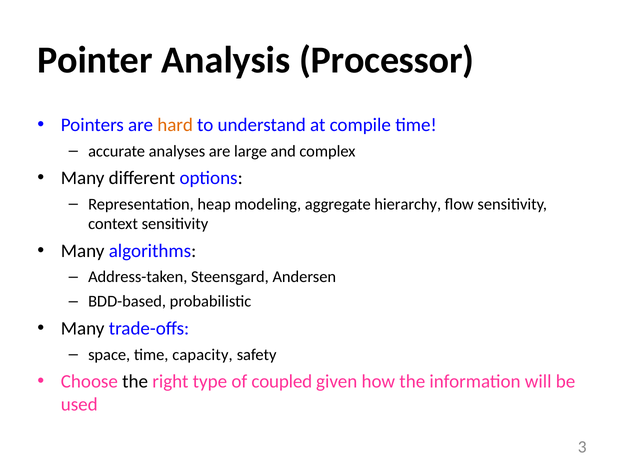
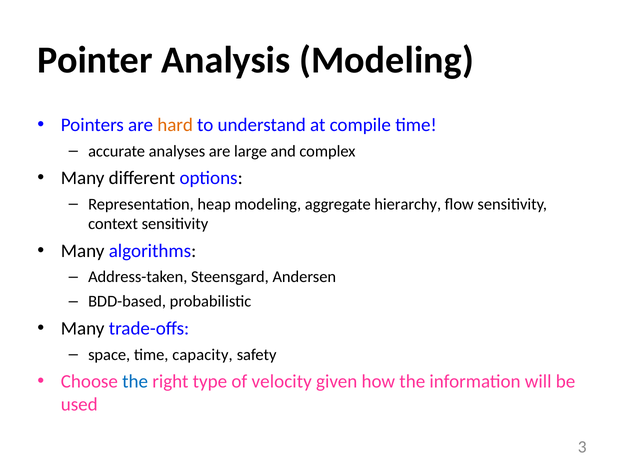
Analysis Processor: Processor -> Modeling (387, 60)
the colour: black -> blue (135, 382)
coupled: coupled -> velocity (282, 382)
